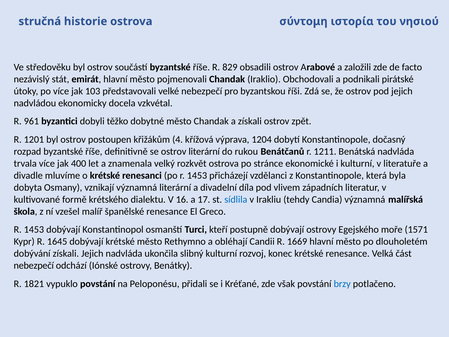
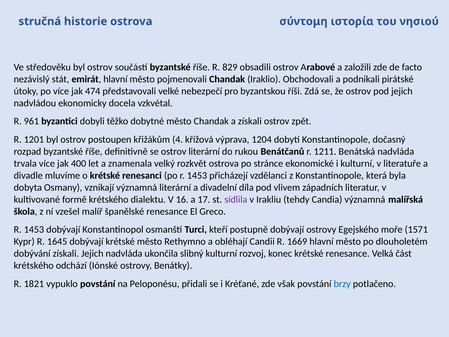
103: 103 -> 474 (93, 91)
sídlila colour: blue -> purple (236, 199)
nebezpečí: nebezpečí -> krétského (34, 265)
